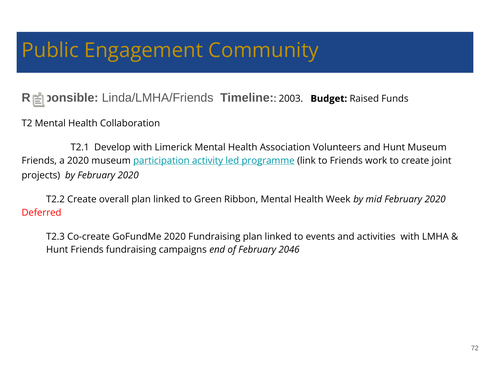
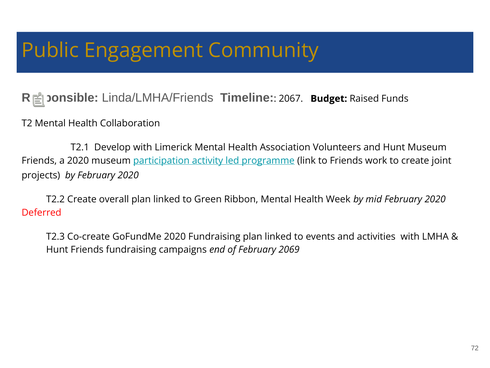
2003: 2003 -> 2067 (291, 99)
2046: 2046 -> 2069 (289, 249)
